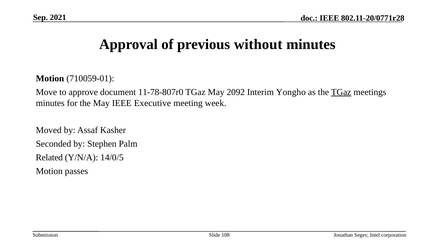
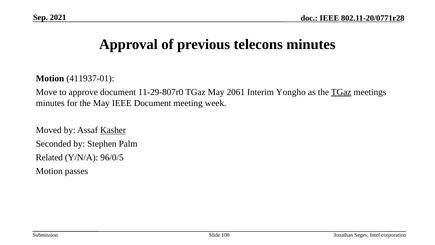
without: without -> telecons (258, 44)
710059-01: 710059-01 -> 411937-01 (90, 78)
11-78-807r0: 11-78-807r0 -> 11-29-807r0 (161, 92)
2092: 2092 -> 2061 (236, 92)
IEEE Executive: Executive -> Document (153, 103)
Kasher underline: none -> present (113, 130)
14/0/5: 14/0/5 -> 96/0/5 (112, 157)
